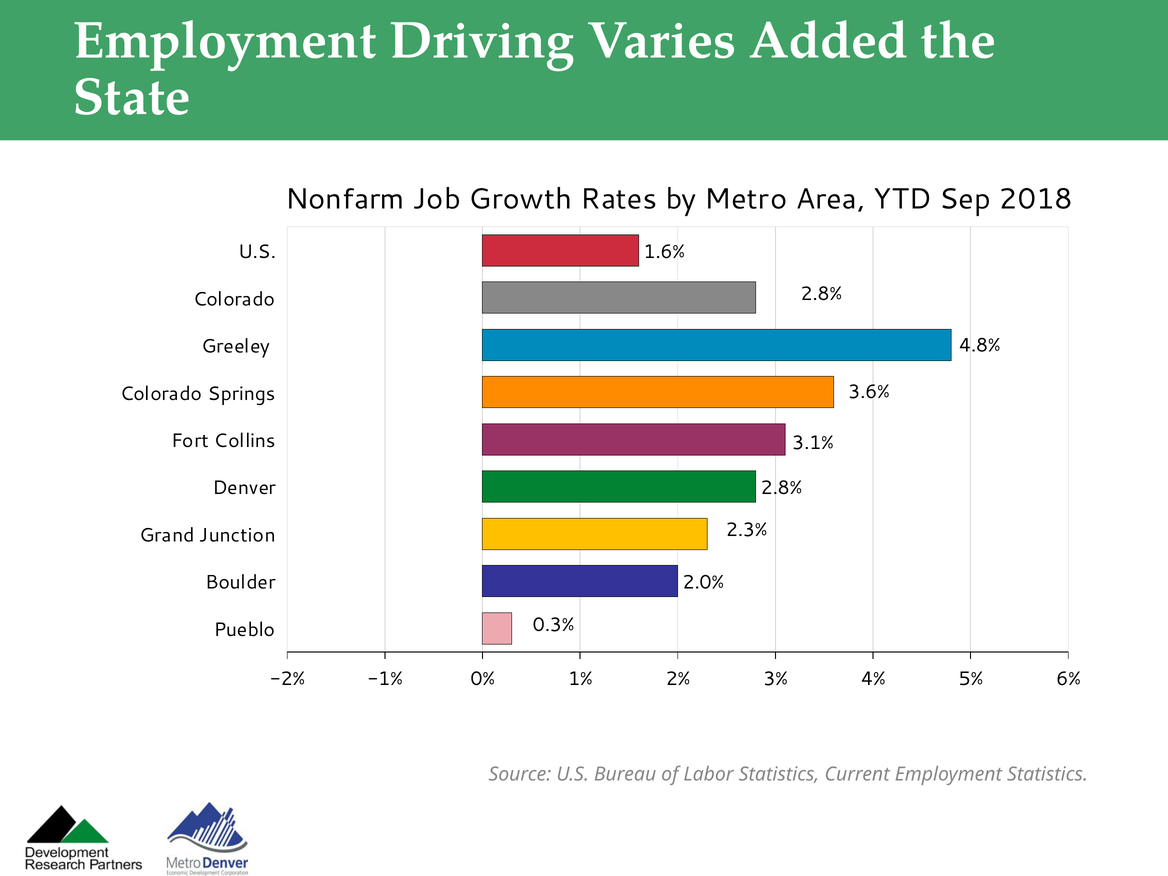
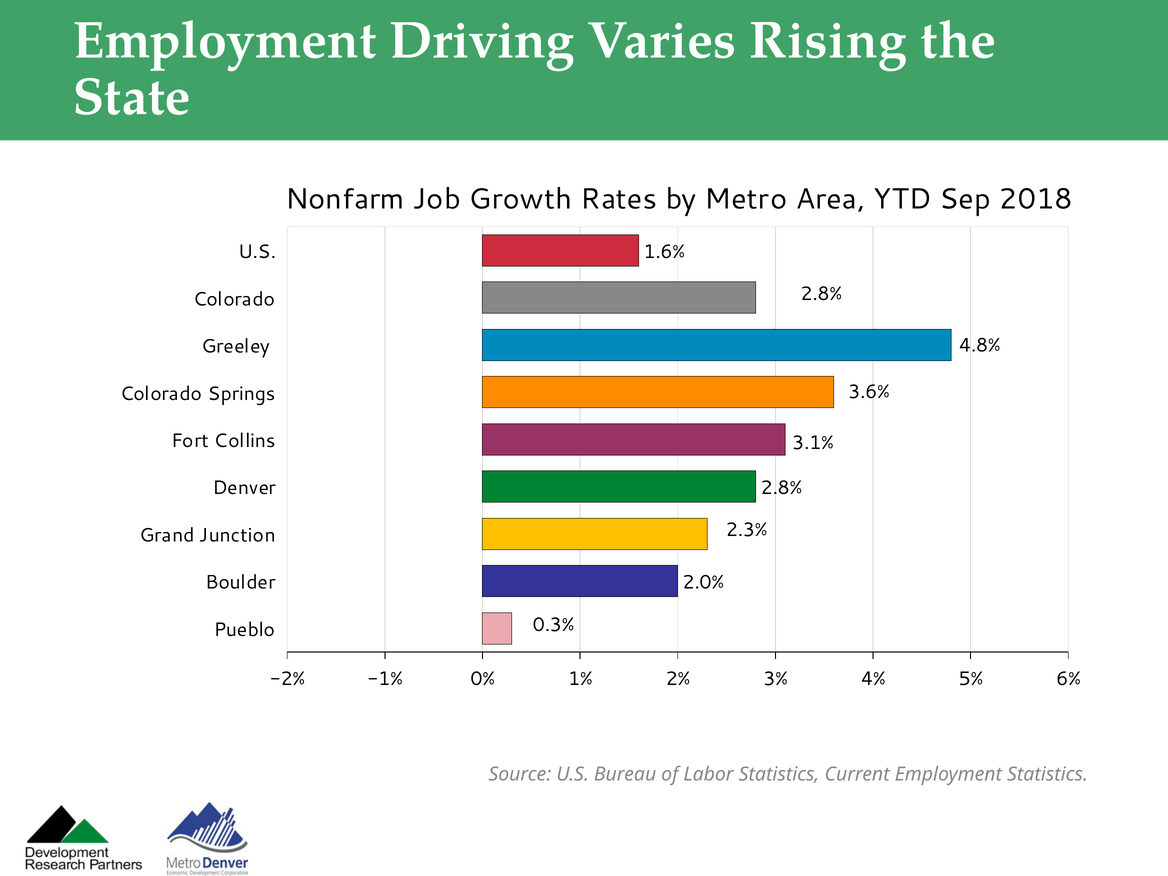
Added: Added -> Rising (828, 41)
